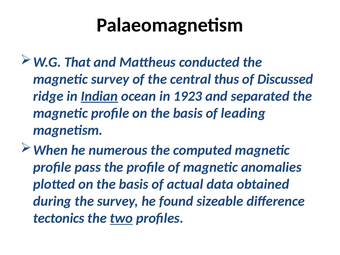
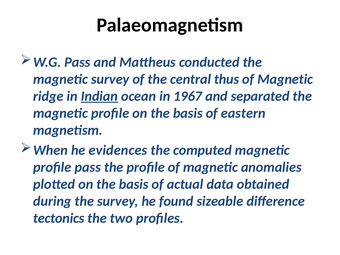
W.G That: That -> Pass (77, 62)
Discussed: Discussed -> Magnetic (285, 79)
1923: 1923 -> 1967 (188, 96)
leading: leading -> eastern (243, 113)
numerous: numerous -> evidences (118, 150)
two underline: present -> none (121, 218)
